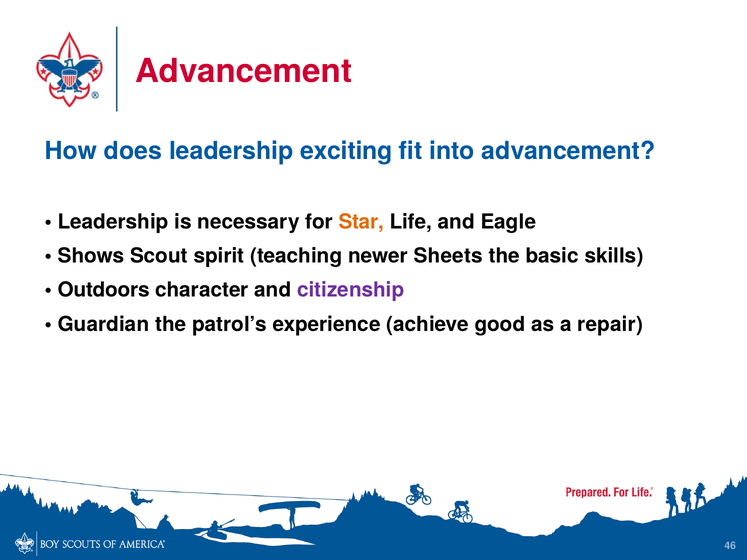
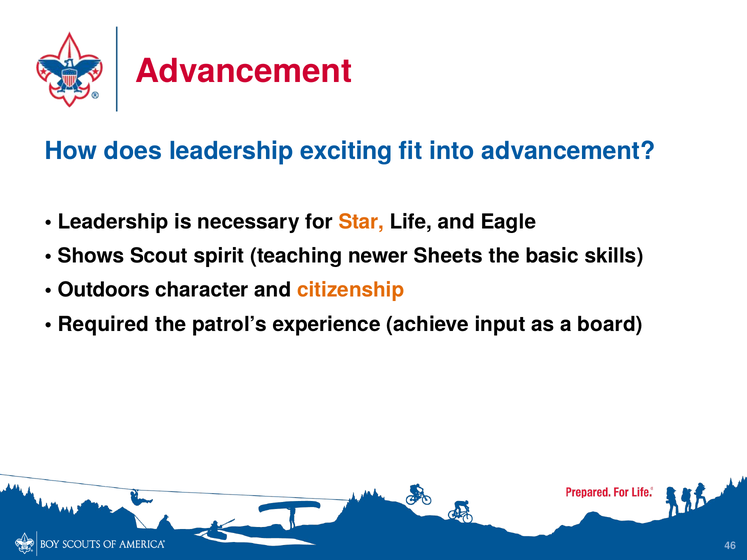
citizenship colour: purple -> orange (351, 290)
Guardian: Guardian -> Required (103, 324)
good: good -> input (500, 324)
repair: repair -> board (610, 324)
